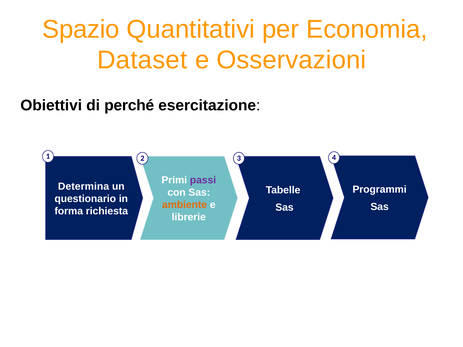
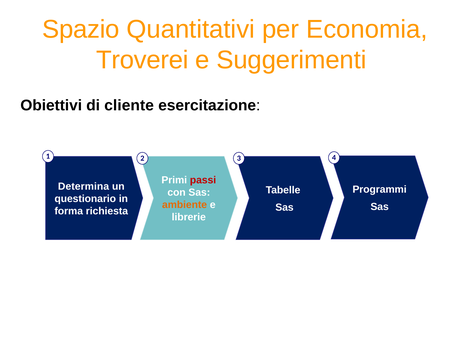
Dataset: Dataset -> Troverei (142, 60)
Osservazioni: Osservazioni -> Suggerimenti (291, 60)
perché: perché -> cliente (129, 105)
passi colour: purple -> red (203, 180)
